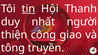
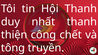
tin underline: present -> none (28, 9)
nhất người: người -> thanh (82, 22)
giao: giao -> chết (71, 35)
